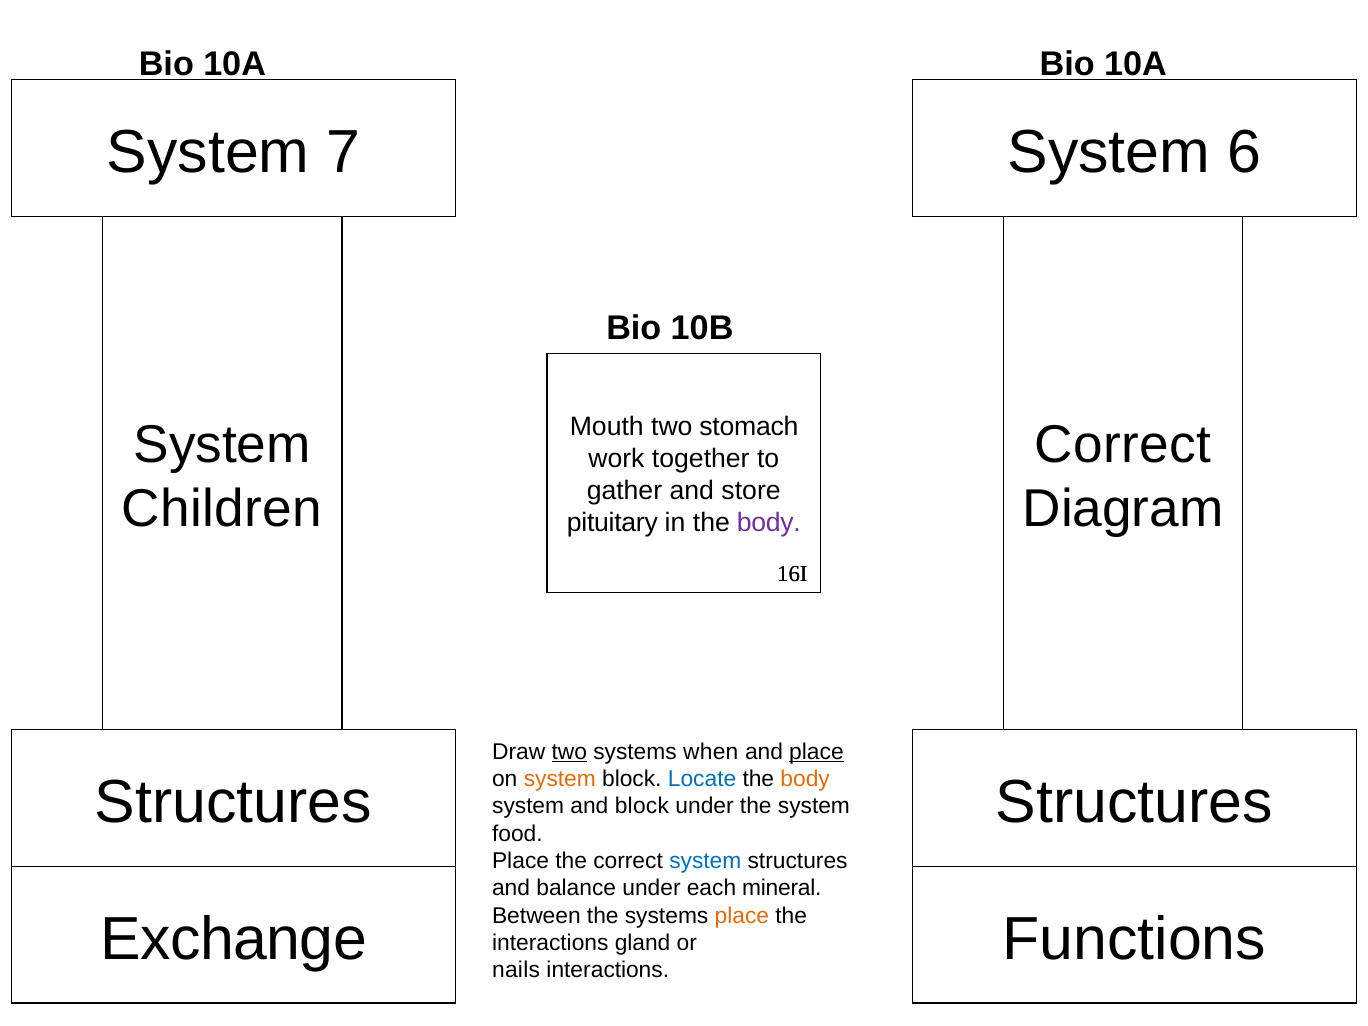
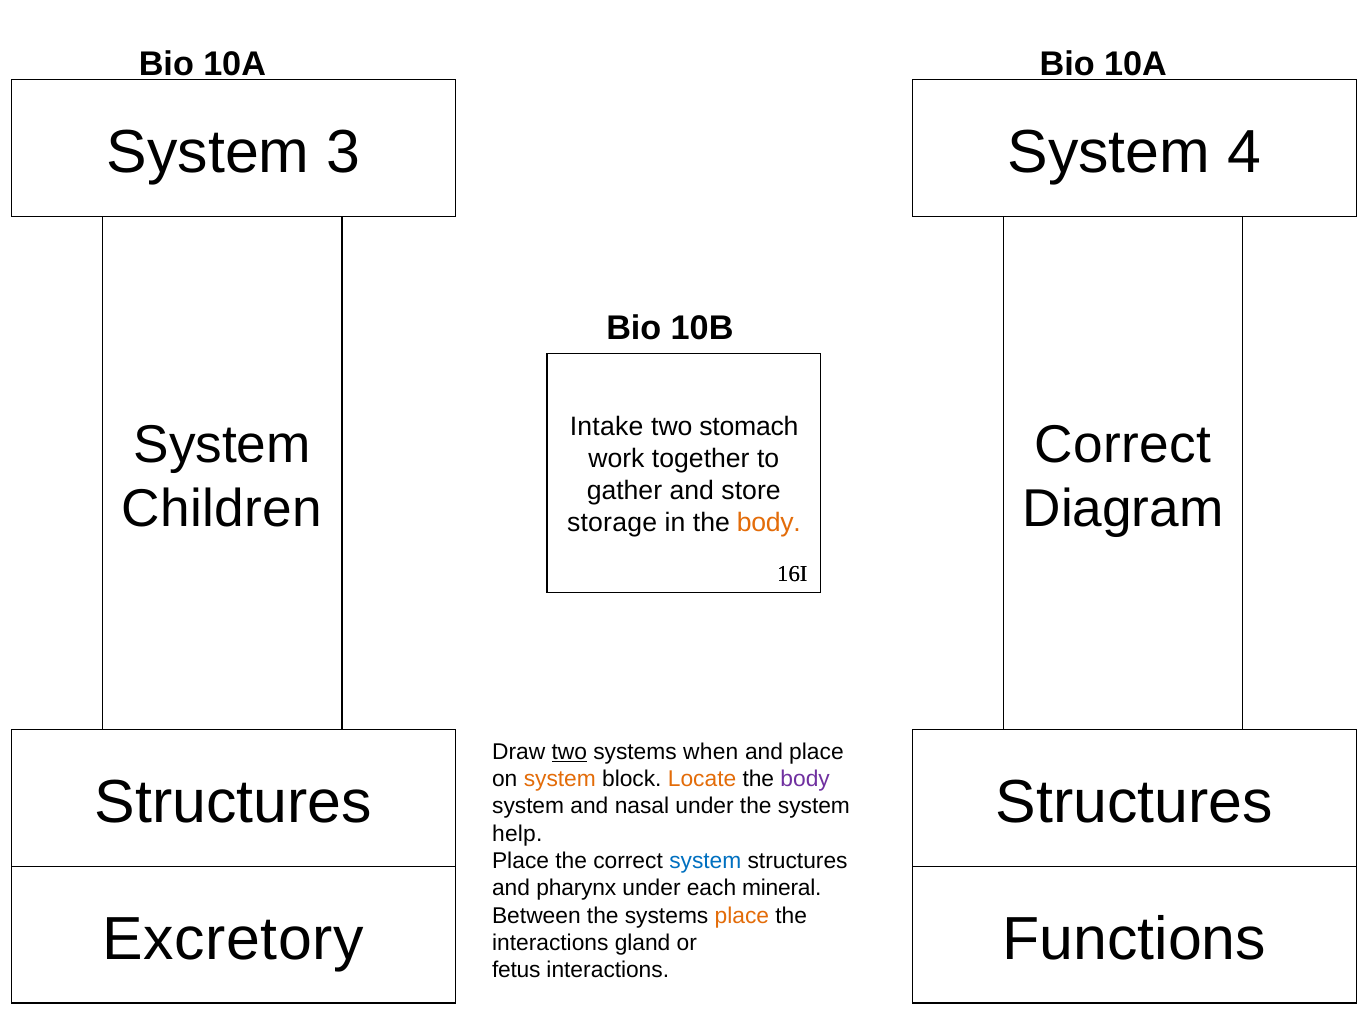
7: 7 -> 3 (343, 152)
6: 6 -> 4 (1244, 152)
Mouth: Mouth -> Intake (607, 427)
pituitary: pituitary -> storage (612, 523)
body colour: purple -> orange (769, 523)
place underline: present -> none (816, 752)
Locate colour: blue -> orange (702, 779)
body colour: orange -> purple (805, 779)
and block: block -> nasal (642, 806)
food: food -> help (517, 834)
balance: balance -> pharynx (576, 888)
Exchange: Exchange -> Excretory (233, 939)
nails: nails -> fetus (516, 970)
